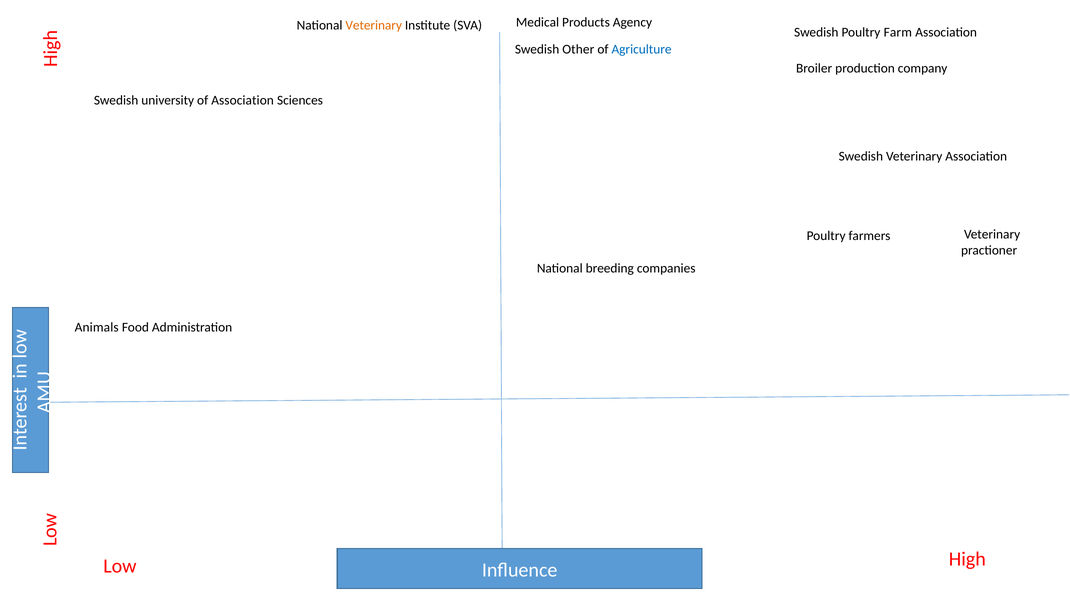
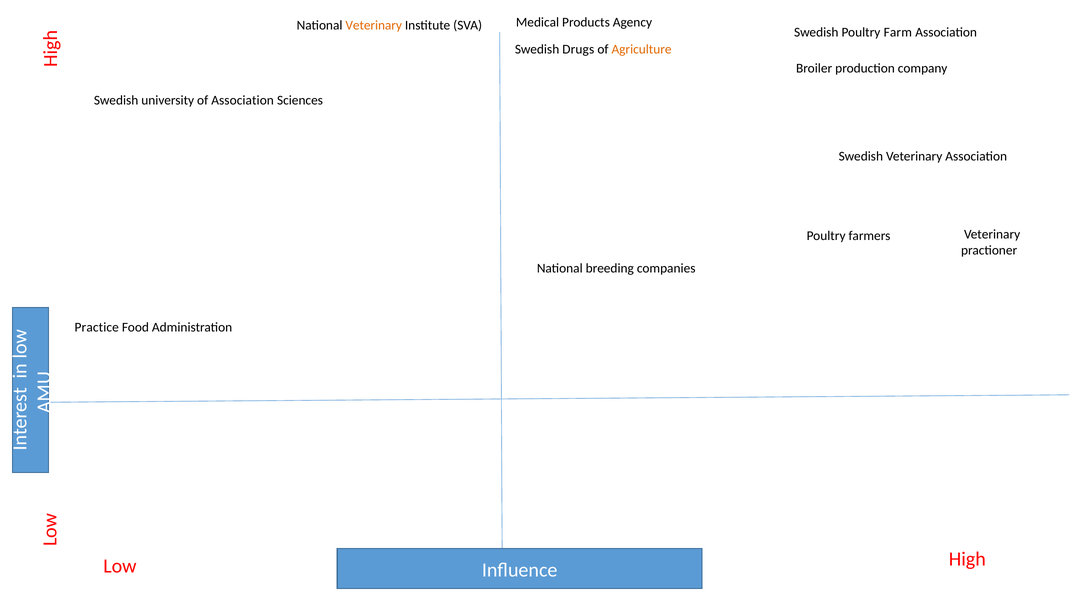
Other: Other -> Drugs (578, 49)
Agriculture colour: blue -> orange (642, 49)
Animals: Animals -> Practice (97, 327)
